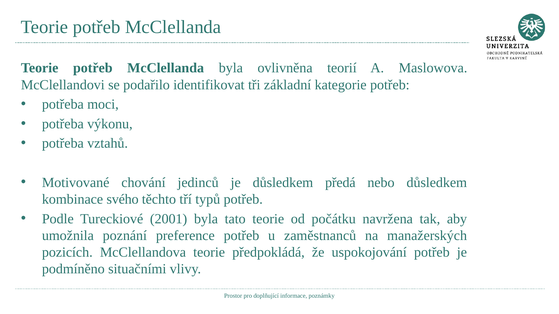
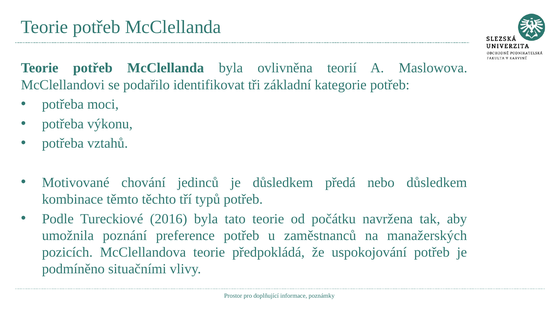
svého: svého -> těmto (122, 199)
2001: 2001 -> 2016 (169, 219)
